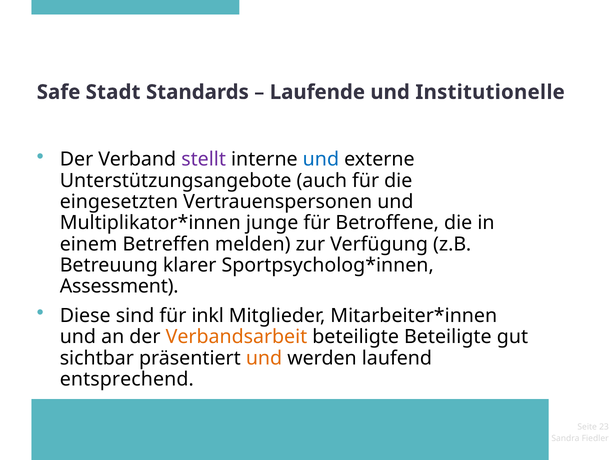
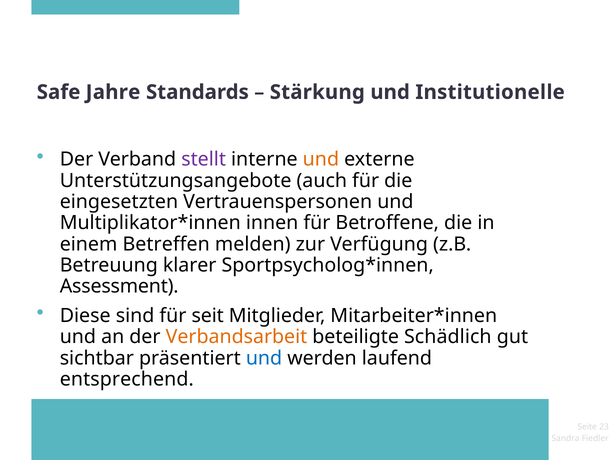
Stadt: Stadt -> Jahre (113, 92)
Laufende: Laufende -> Stärkung (317, 92)
und colour: blue -> orange (321, 160)
junge: junge -> innen (272, 223)
inkl: inkl -> seit (208, 316)
beteiligte Beteiligte: Beteiligte -> Schädlich (448, 337)
und colour: orange -> blue (264, 358)
